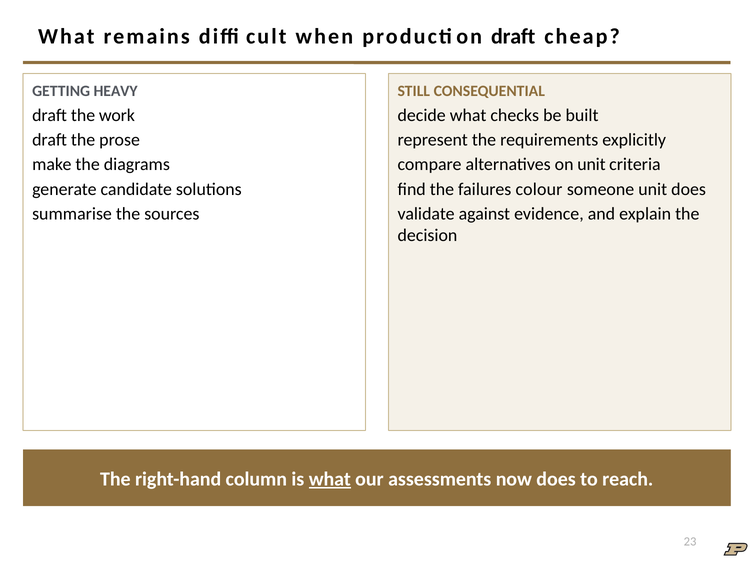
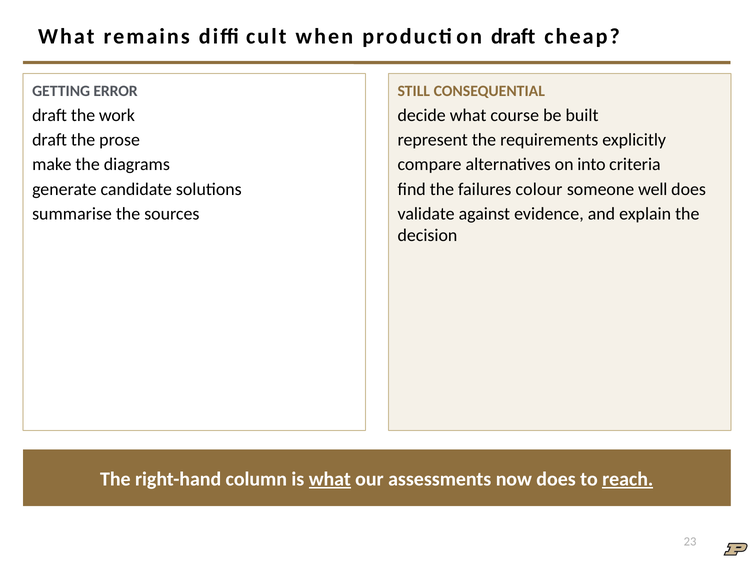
HEAVY: HEAVY -> ERROR (116, 91)
checks: checks -> course (515, 115)
on unit: unit -> into (591, 165)
someone unit: unit -> well (653, 189)
reach underline: none -> present (628, 479)
